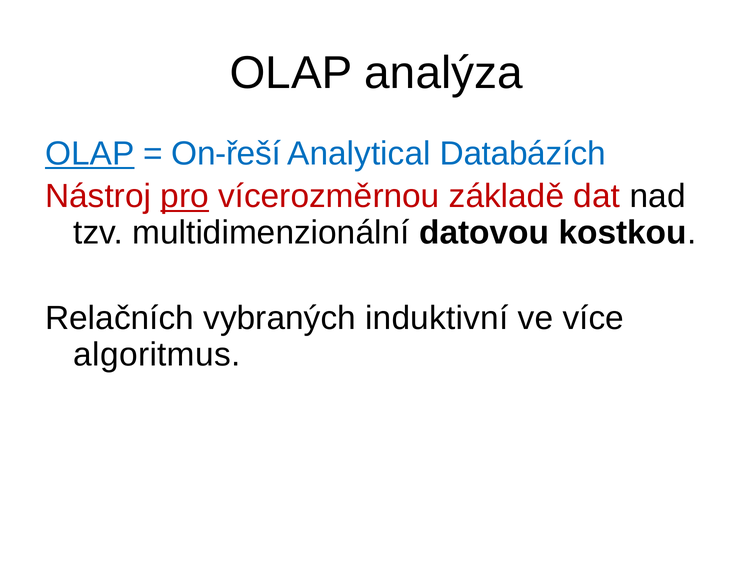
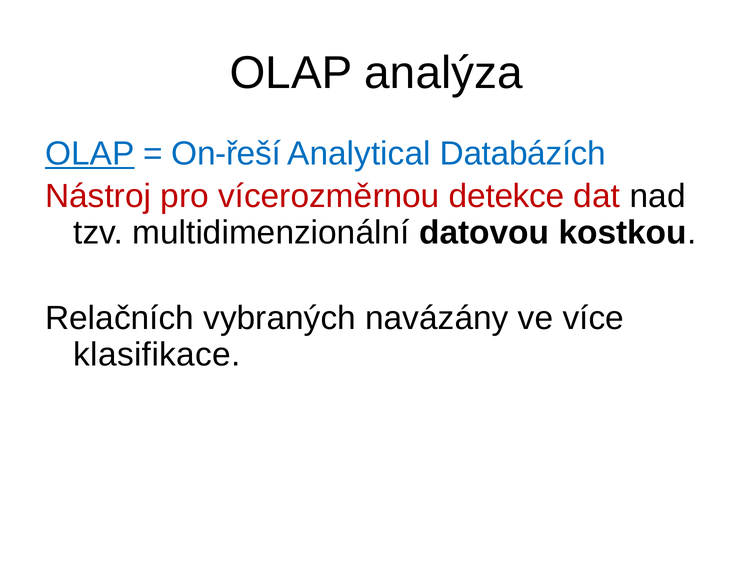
pro underline: present -> none (185, 196)
základě: základě -> detekce (507, 196)
induktivní: induktivní -> navázány (437, 318)
algoritmus: algoritmus -> klasifikace (157, 354)
